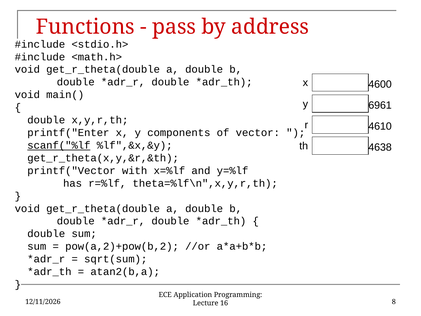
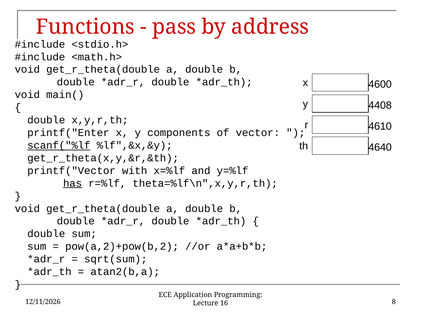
6961: 6961 -> 4408 (380, 105)
4638: 4638 -> 4640 (380, 147)
has underline: none -> present (73, 183)
